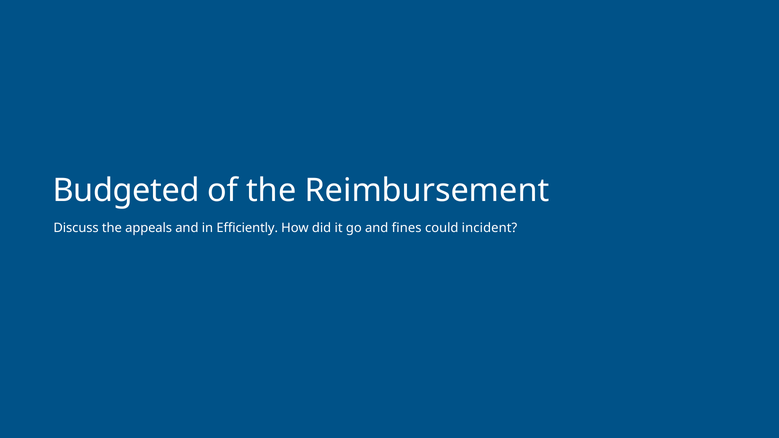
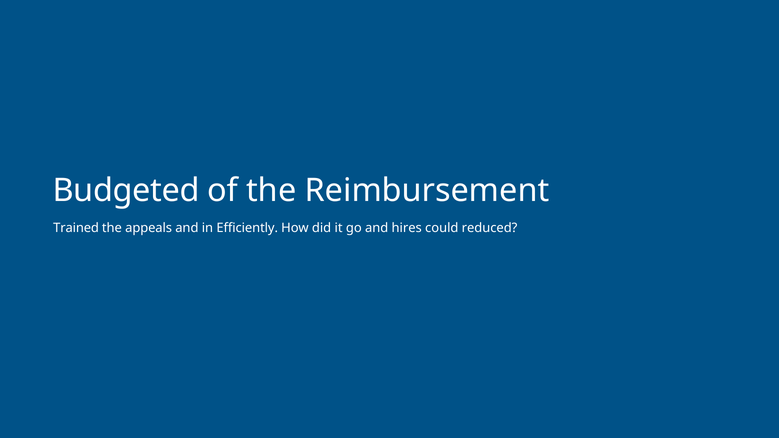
Discuss: Discuss -> Trained (76, 228)
fines: fines -> hires (407, 228)
incident: incident -> reduced (490, 228)
